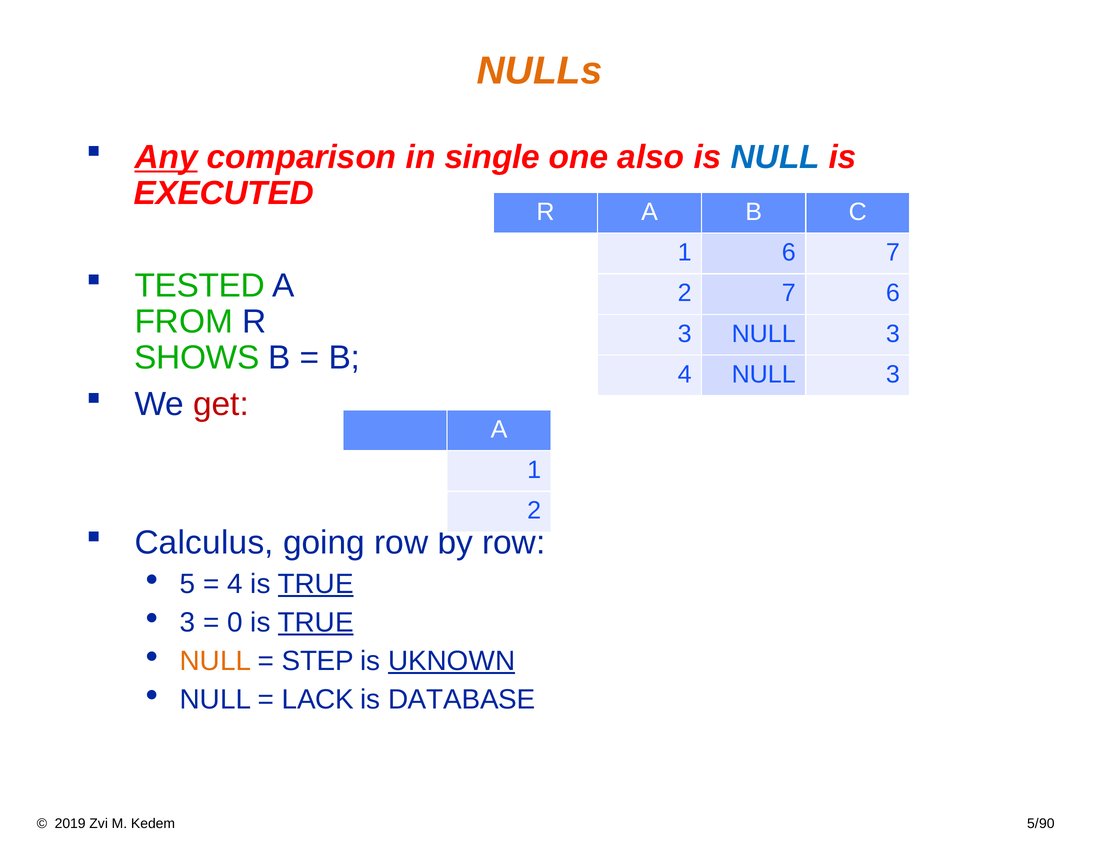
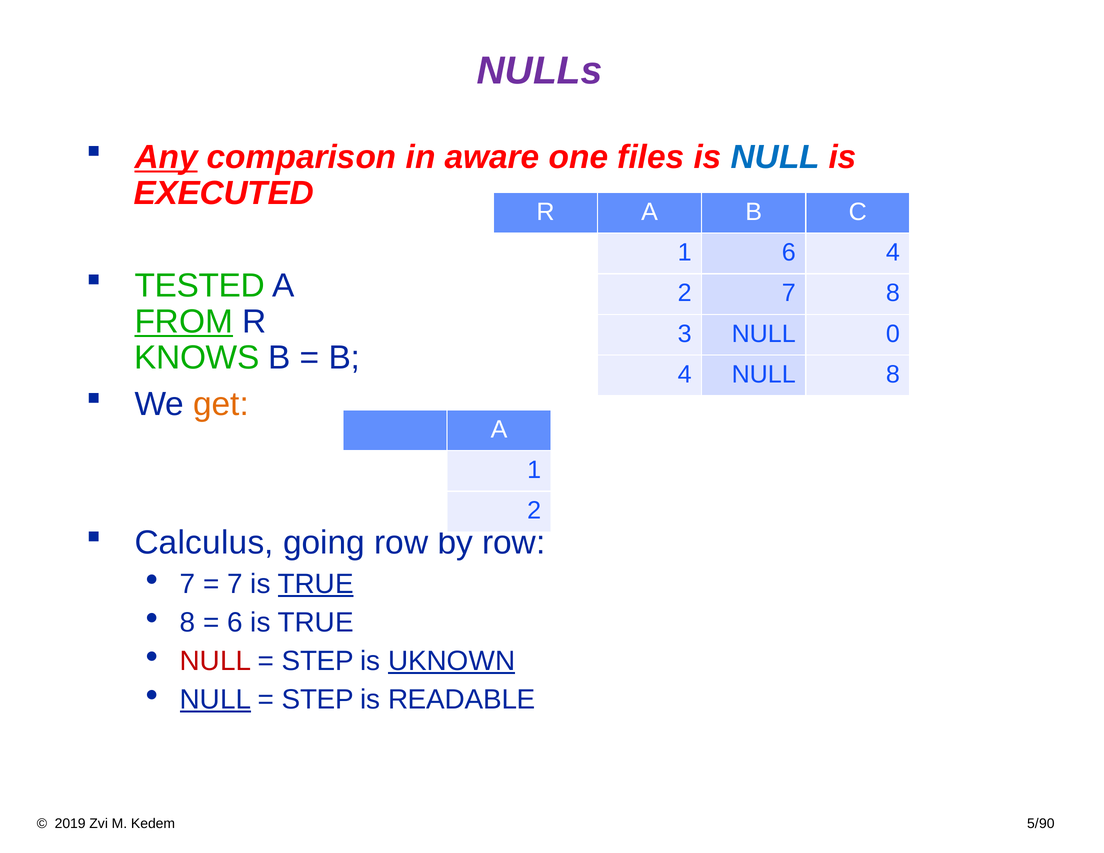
NULLs colour: orange -> purple (540, 71)
single: single -> aware (492, 157)
also: also -> files (651, 157)
6 7: 7 -> 4 (893, 253)
7 6: 6 -> 8 (893, 293)
FROM underline: none -> present (184, 322)
3 NULL 3: 3 -> 0 (893, 334)
SHOWS: SHOWS -> KNOWS (197, 358)
4 NULL 3: 3 -> 8 (893, 375)
get colour: red -> orange (221, 404)
5: 5 -> 7 (188, 584)
4: 4 -> 7 (235, 584)
3: 3 -> 8 (188, 623)
0: 0 -> 6 (235, 623)
TRUE underline: present -> none (316, 623)
NULL colour: orange -> red (215, 661)
NULL underline: none -> present (215, 700)
LACK: LACK -> STEP (318, 700)
DATABASE: DATABASE -> READABLE (462, 700)
